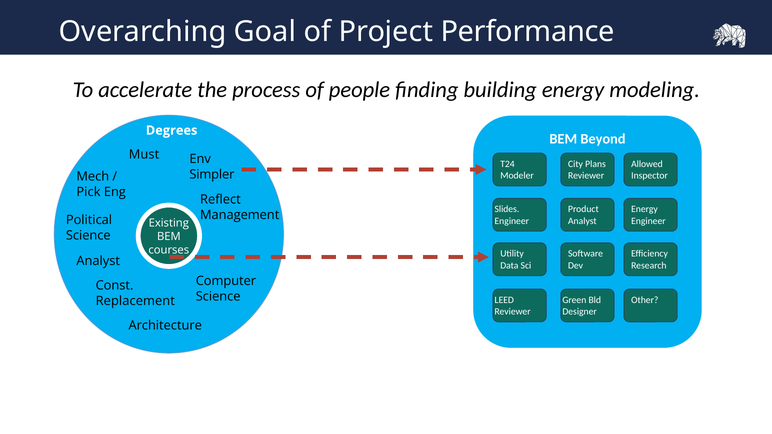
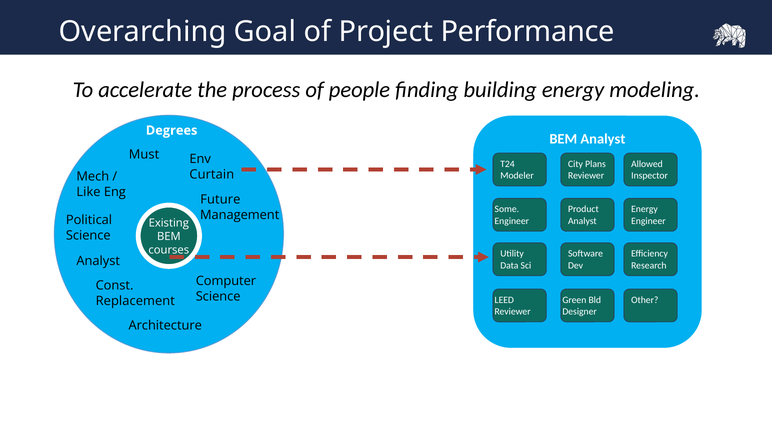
BEM Beyond: Beyond -> Analyst (603, 139)
Simpler: Simpler -> Curtain (212, 175)
Pick: Pick -> Like (88, 192)
Reflect: Reflect -> Future (220, 200)
Slides: Slides -> Some (507, 209)
